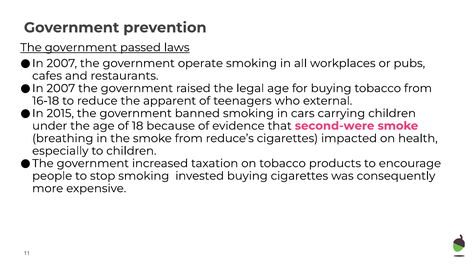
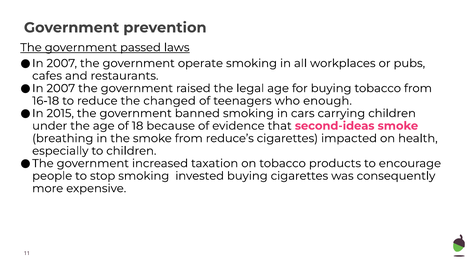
apparent: apparent -> changed (170, 101)
external: external -> enough (328, 101)
second-were: second-were -> second-ideas (335, 126)
